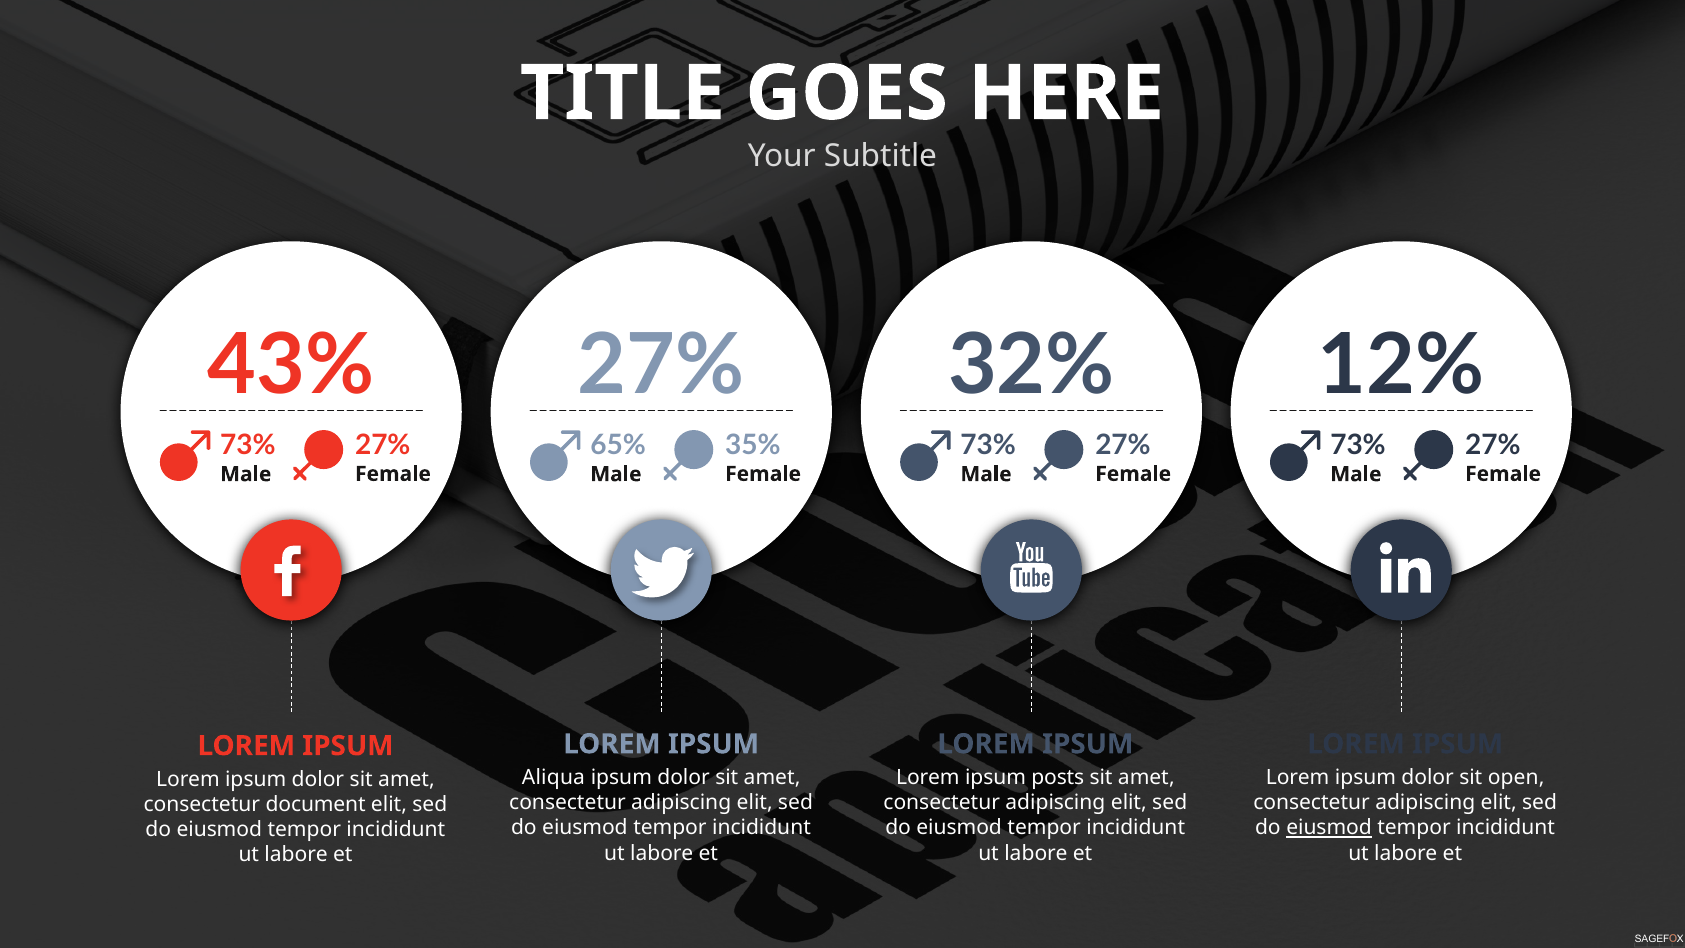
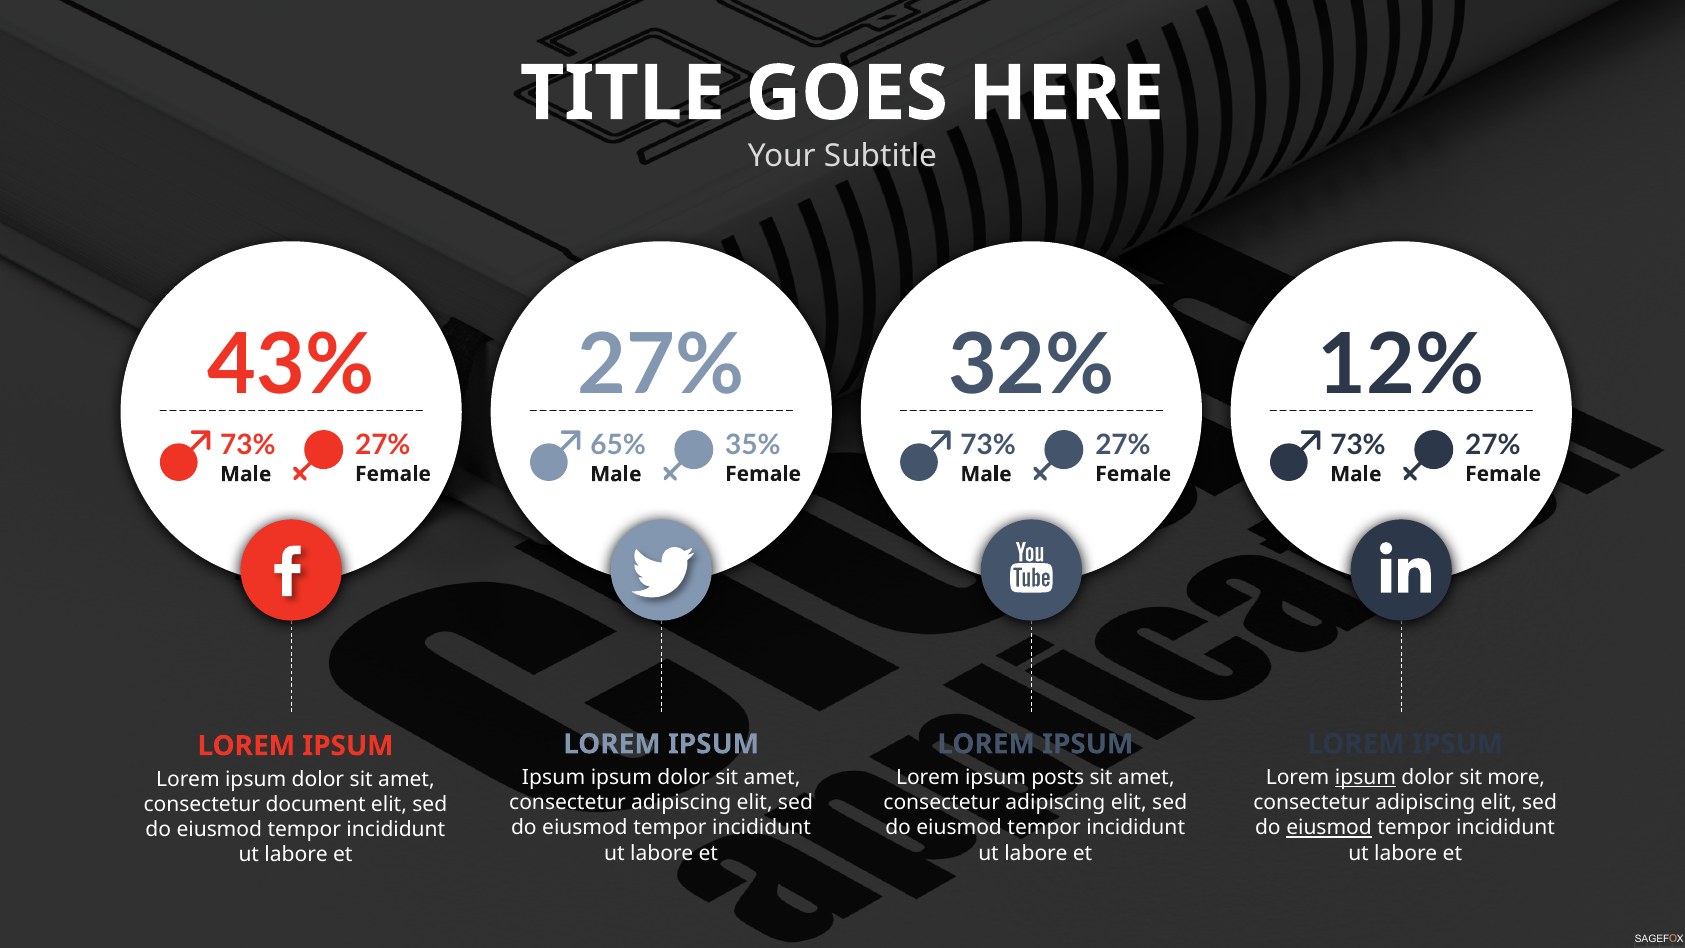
Aliqua: Aliqua -> Ipsum (554, 777)
ipsum underline: none -> present (1365, 777)
open: open -> more (1516, 777)
